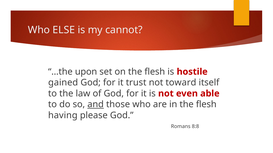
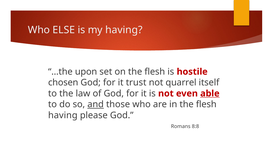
my cannot: cannot -> having (124, 30)
gained: gained -> chosen (63, 83)
toward: toward -> quarrel (181, 83)
able underline: none -> present (210, 94)
